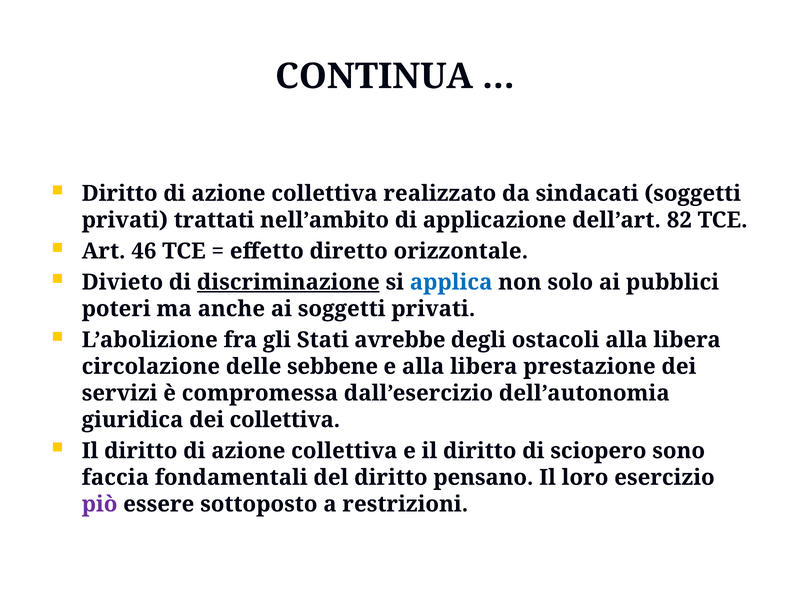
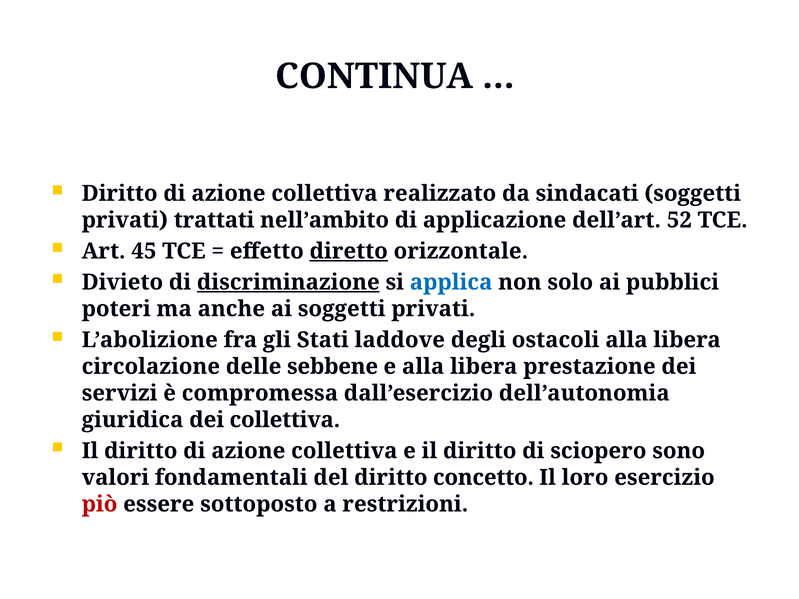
82: 82 -> 52 (679, 220)
46: 46 -> 45 (144, 251)
diretto underline: none -> present (349, 251)
avrebbe: avrebbe -> laddove (400, 340)
faccia: faccia -> valori (115, 478)
pensano: pensano -> concetto (483, 478)
piò colour: purple -> red (100, 504)
